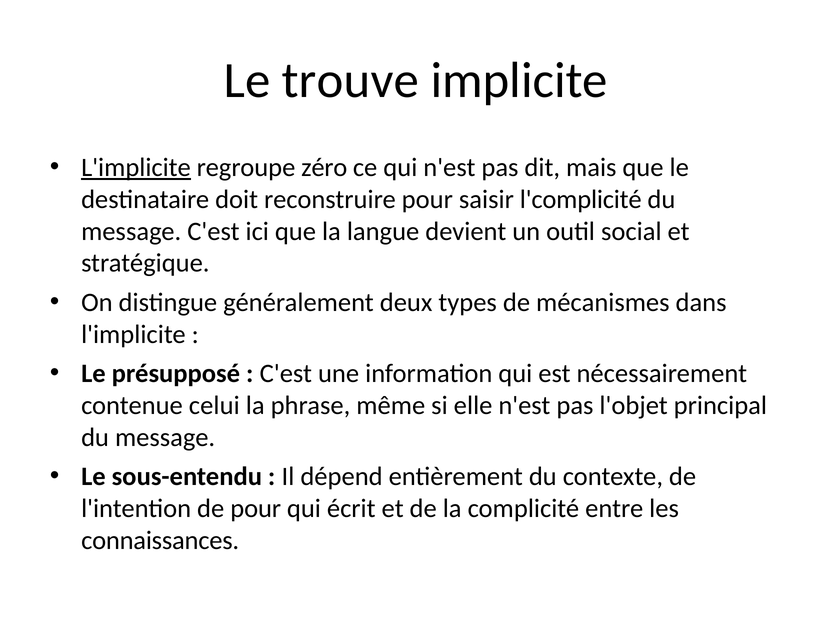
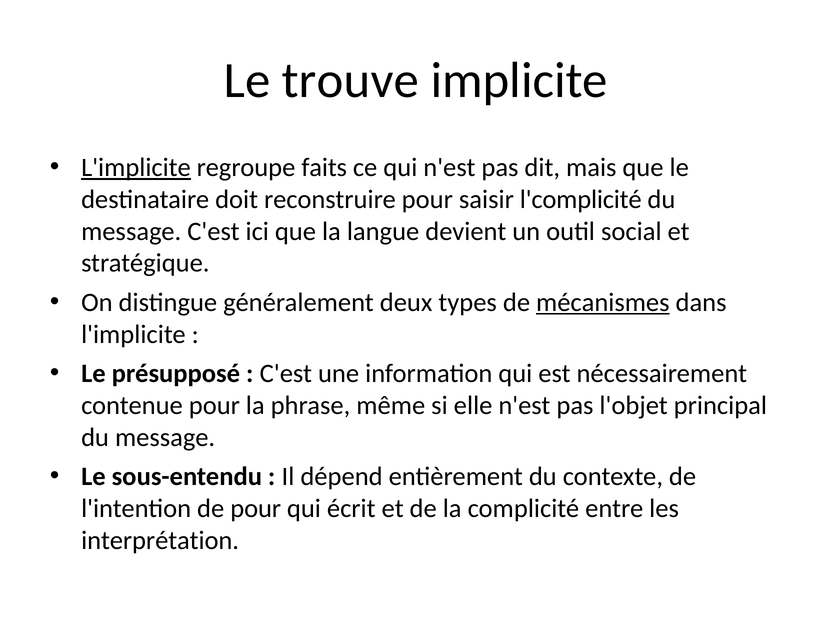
zéro: zéro -> faits (324, 168)
mécanismes underline: none -> present (603, 302)
contenue celui: celui -> pour (214, 405)
connaissances: connaissances -> interprétation (160, 540)
